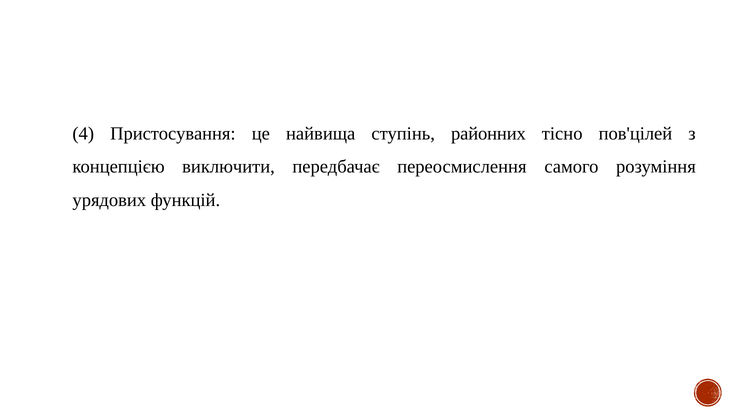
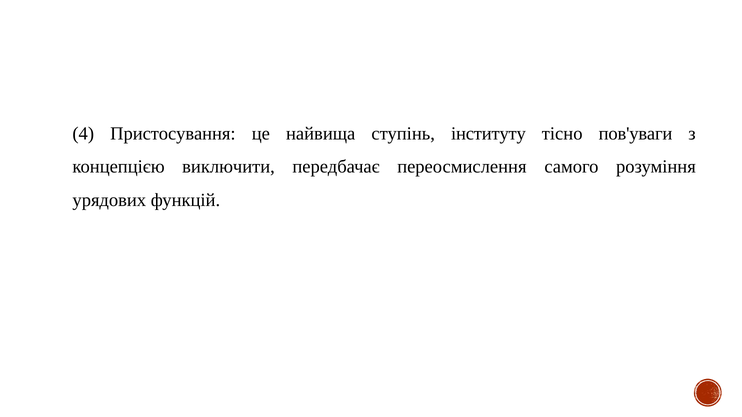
районних: районних -> інституту (488, 134)
пов'цілей: пов'цілей -> пов'уваги (636, 134)
